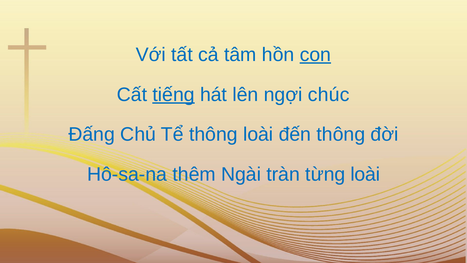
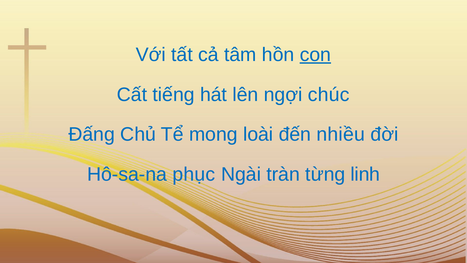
tiếng underline: present -> none (174, 95)
Tể thông: thông -> mong (213, 134)
đến thông: thông -> nhiều (341, 134)
thêm: thêm -> phục (194, 174)
từng loài: loài -> linh (365, 174)
